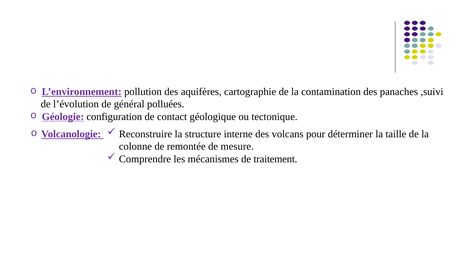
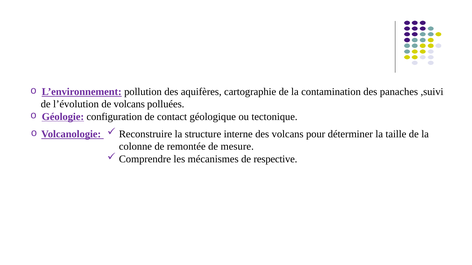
de général: général -> volcans (129, 104)
traitement: traitement -> respective (275, 159)
